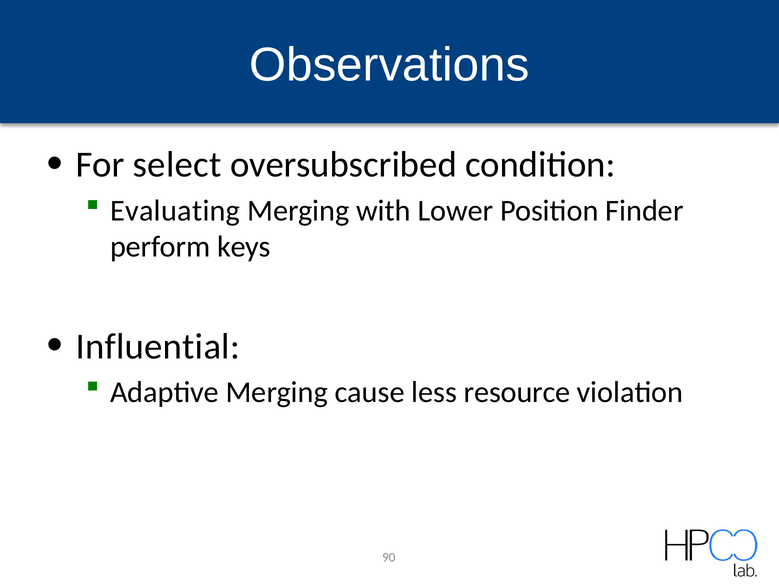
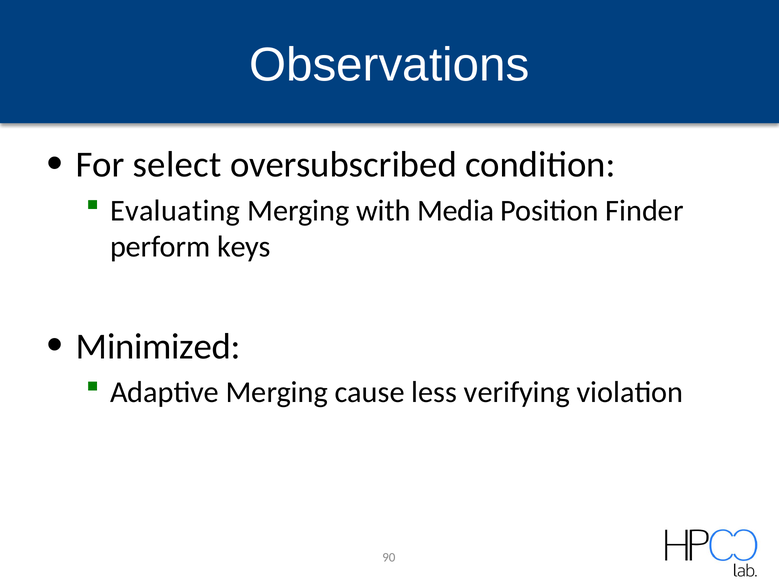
Lower: Lower -> Media (456, 211)
Influential: Influential -> Minimized (158, 347)
resource: resource -> verifying (517, 393)
